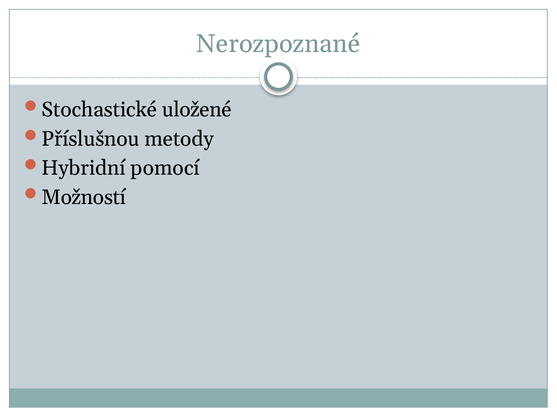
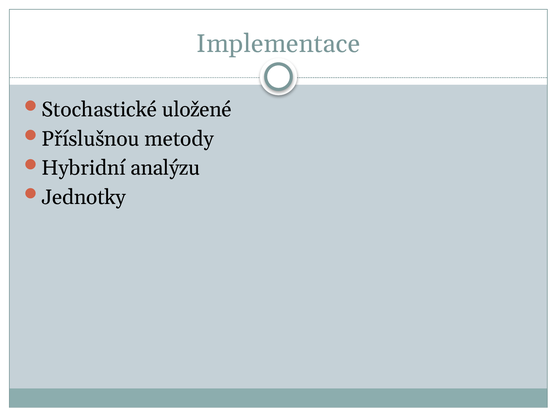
Nerozpoznané: Nerozpoznané -> Implementace (278, 44)
pomocí: pomocí -> analýzu (165, 168)
Možností: Možností -> Jednotky (84, 198)
